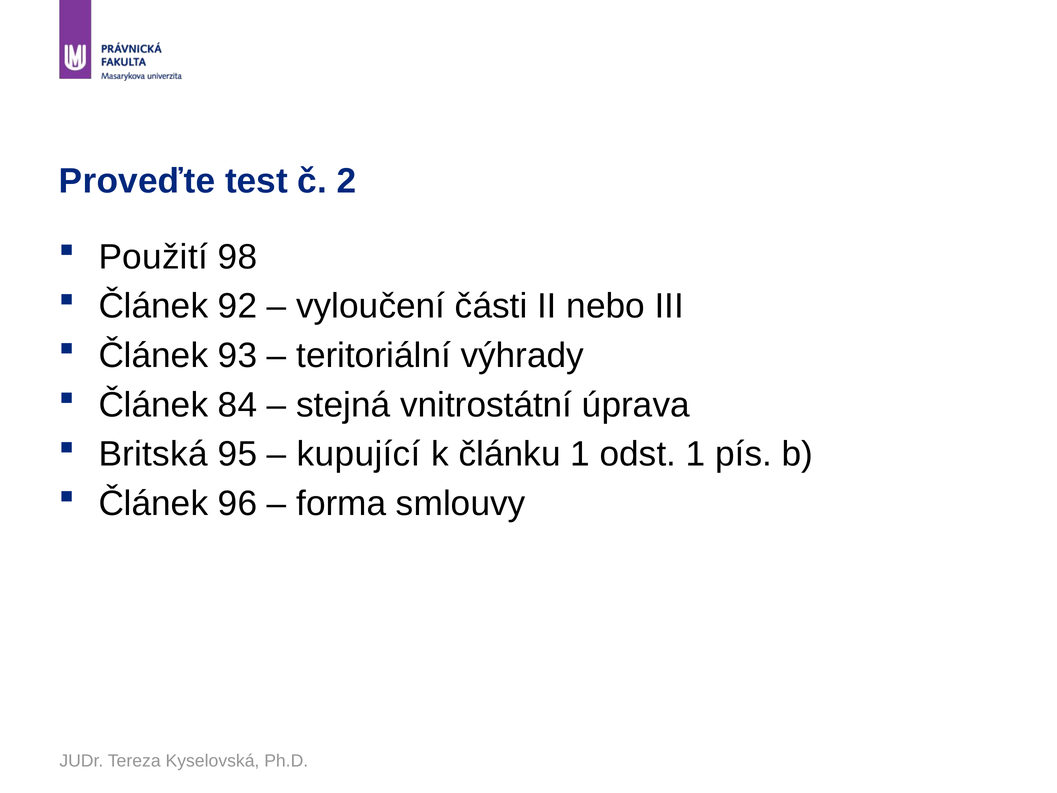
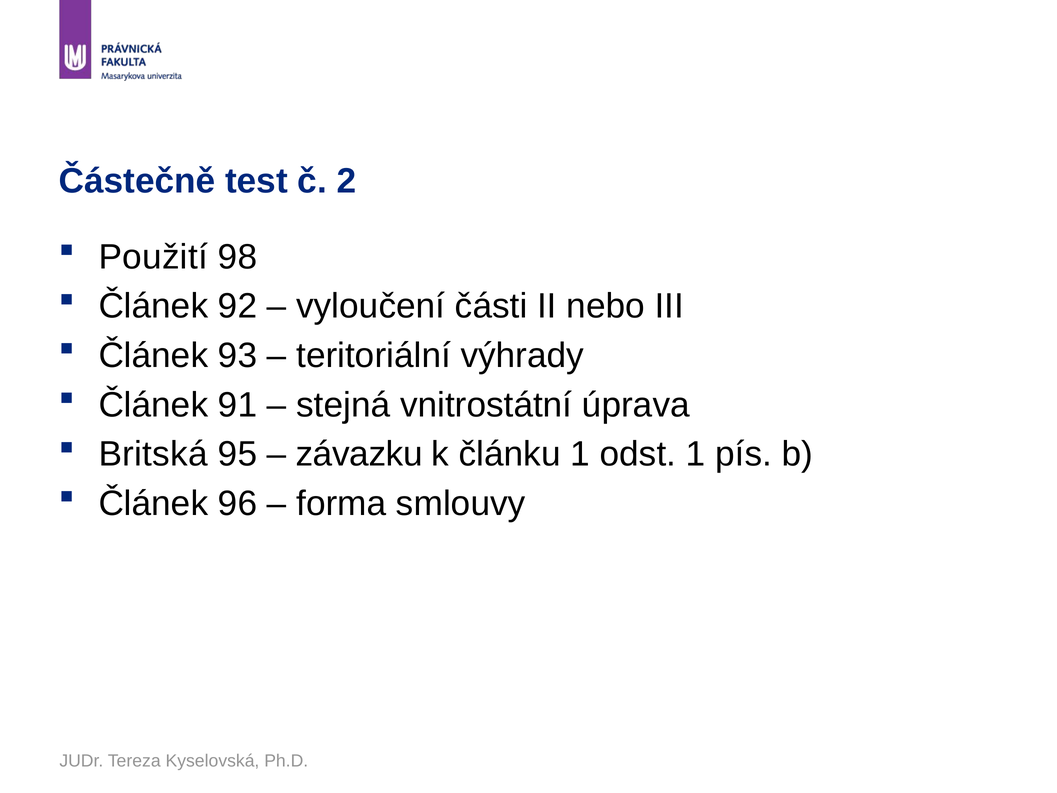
Proveďte: Proveďte -> Částečně (137, 181)
84: 84 -> 91 (238, 405)
kupující: kupující -> závazku (359, 454)
